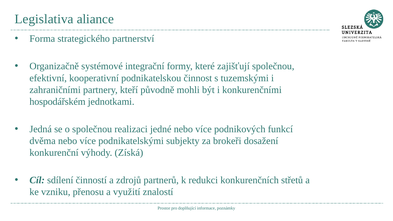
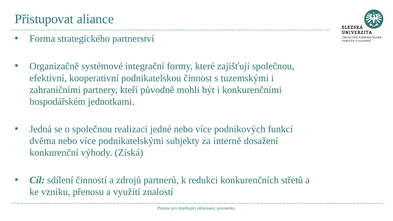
Legislativa: Legislativa -> Přistupovat (44, 19)
brokeři: brokeři -> interně (227, 141)
